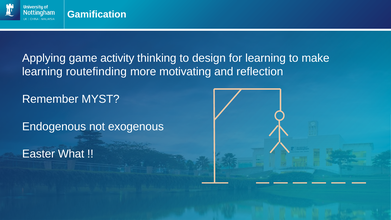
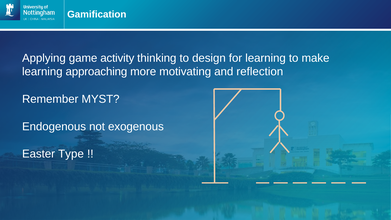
routefinding: routefinding -> approaching (96, 72)
What: What -> Type (71, 154)
